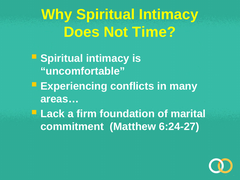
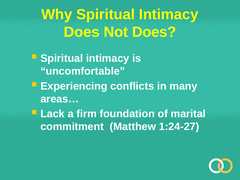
Not Time: Time -> Does (154, 32)
6:24-27: 6:24-27 -> 1:24-27 (179, 127)
